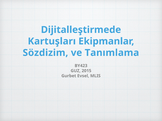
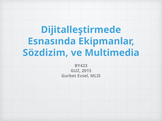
Kartuşları: Kartuşları -> Esnasında (52, 41)
Tanımlama: Tanımlama -> Multimedia (112, 53)
